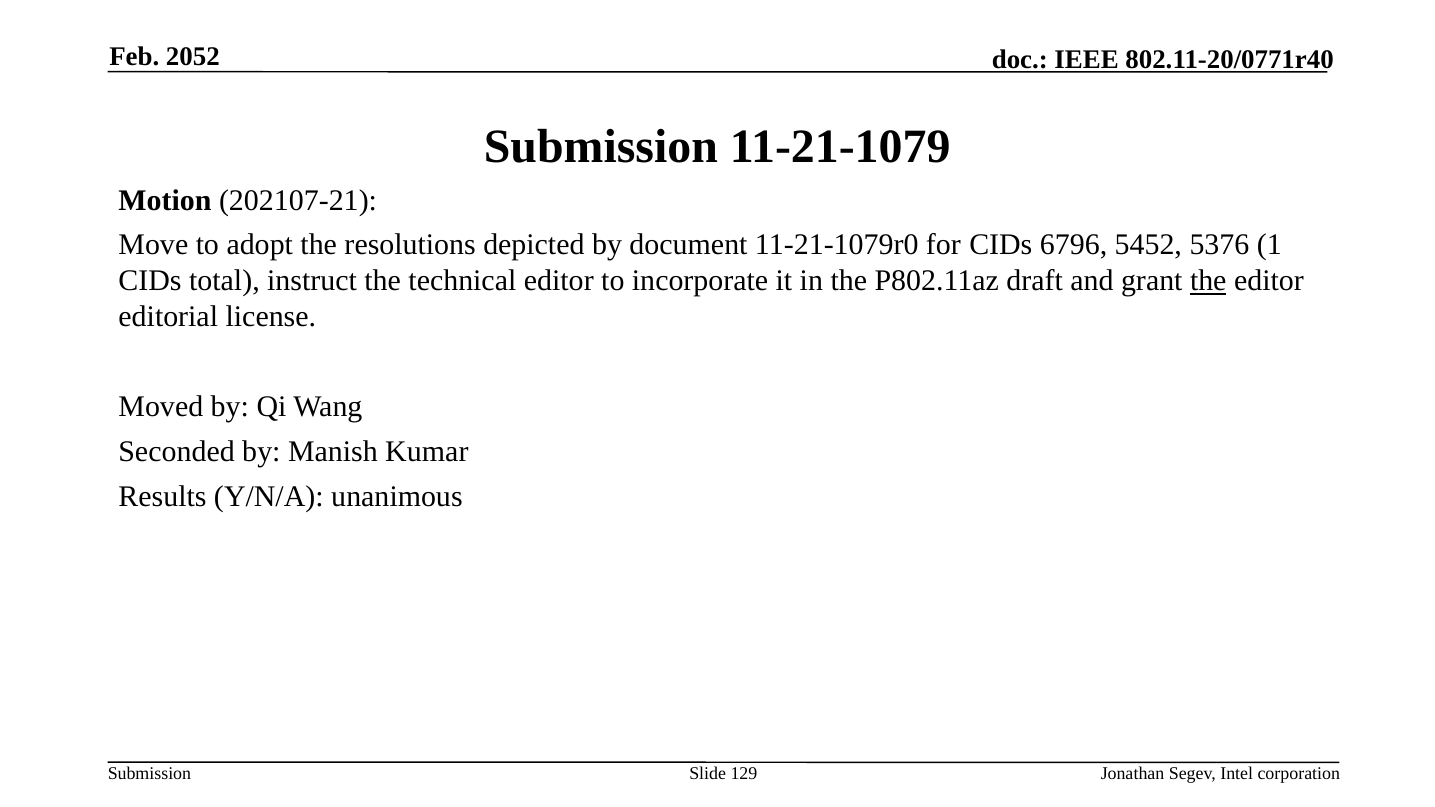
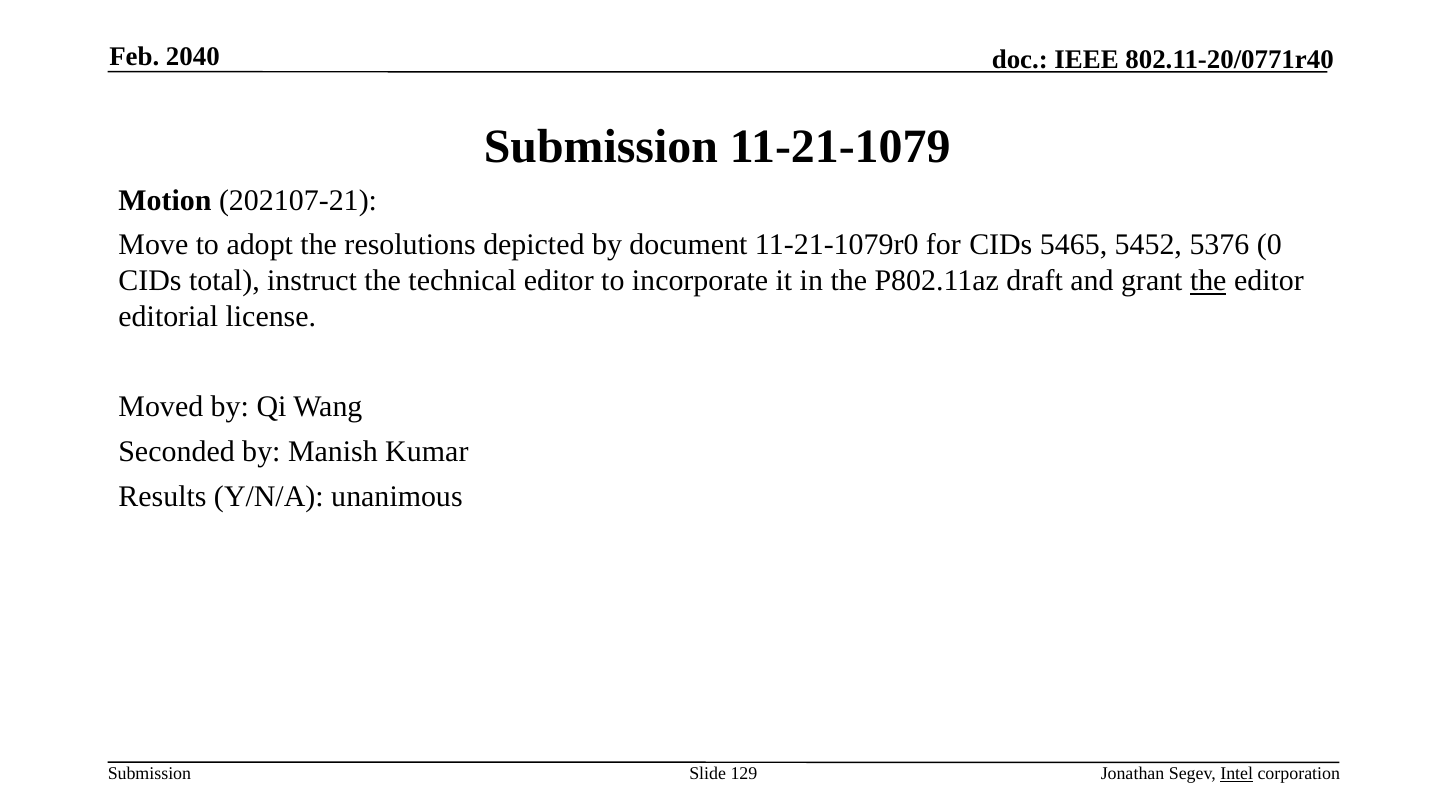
2052: 2052 -> 2040 (193, 57)
6796: 6796 -> 5465 (1074, 245)
1: 1 -> 0 (1269, 245)
Intel underline: none -> present (1237, 774)
